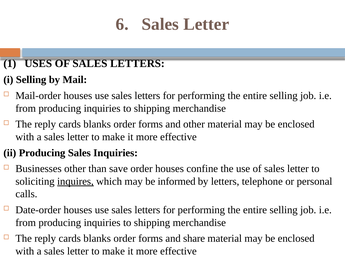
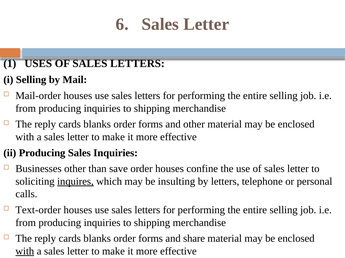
informed: informed -> insulting (177, 182)
Date-order: Date-order -> Text-order (38, 211)
with underline: none -> present (25, 252)
